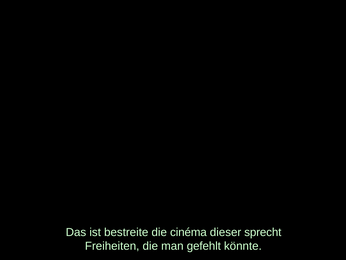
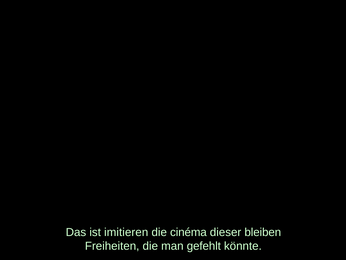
bestreite: bestreite -> imitieren (126, 232)
sprecht: sprecht -> bleiben (263, 232)
